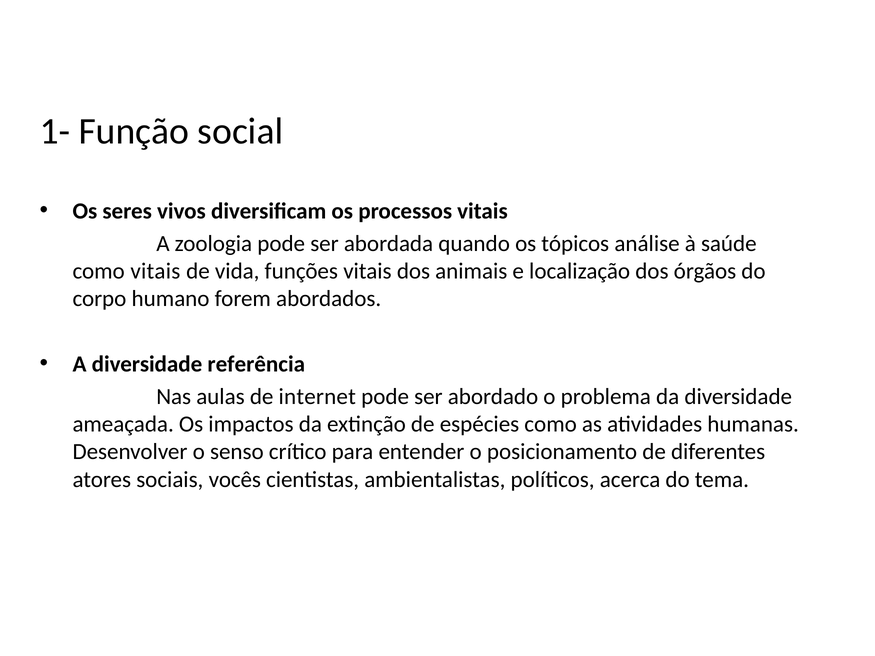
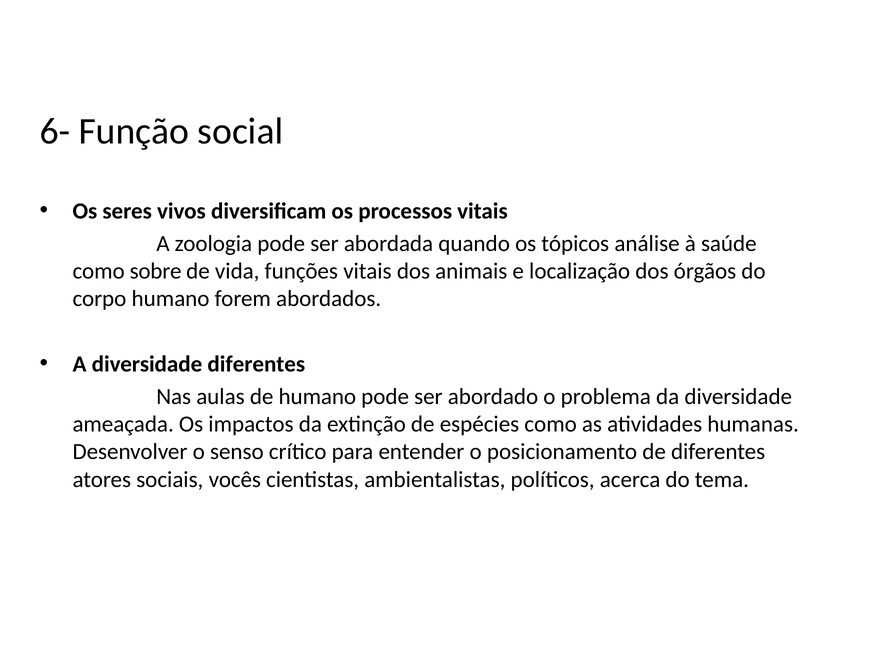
1-: 1- -> 6- (55, 131)
como vitais: vitais -> sobre (156, 271)
diversidade referência: referência -> diferentes (256, 364)
de internet: internet -> humano (317, 397)
